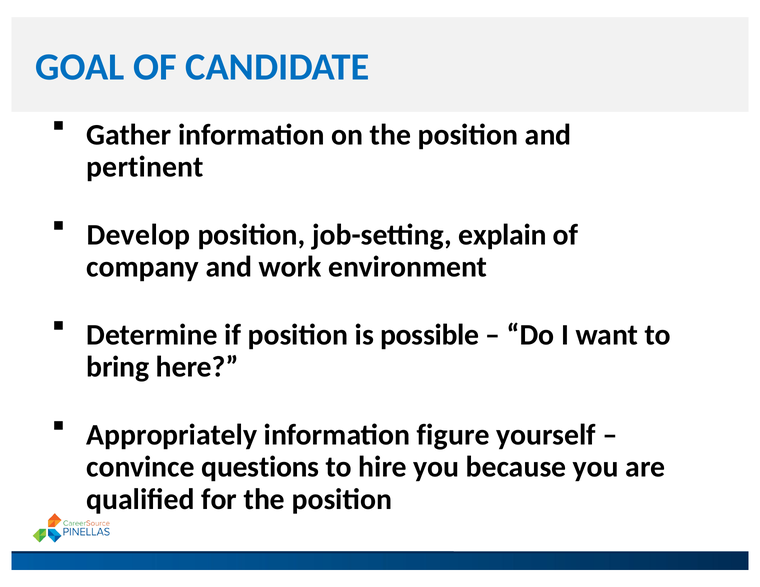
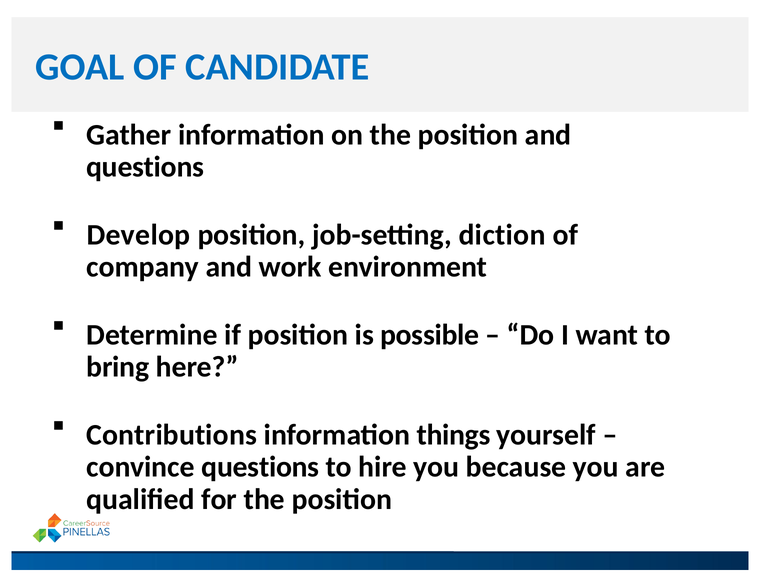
pertinent: pertinent -> questions (145, 167)
explain: explain -> diction (502, 235)
Appropriately: Appropriately -> Contributions (172, 435)
figure: figure -> things (454, 435)
